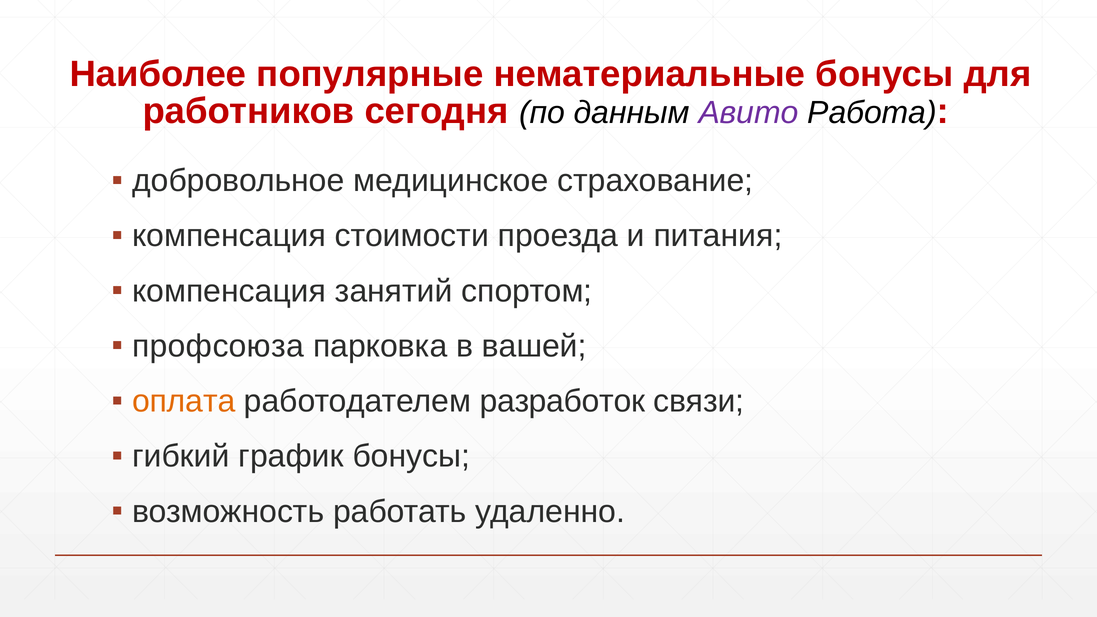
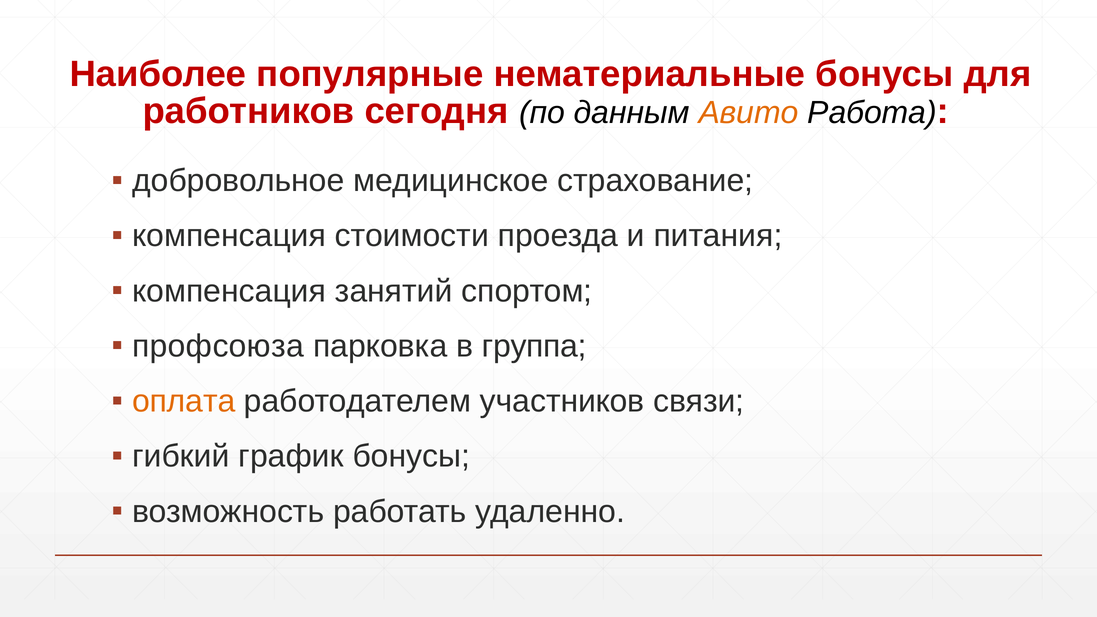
Авито colour: purple -> orange (749, 113)
вашей: вашей -> группа (534, 346)
разработок: разработок -> участников (562, 401)
